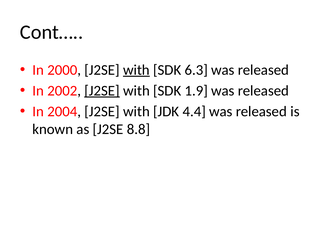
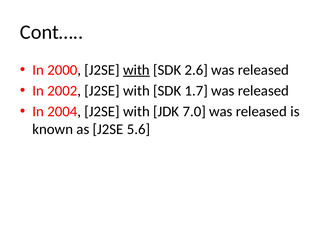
6.3: 6.3 -> 2.6 (196, 70)
J2SE underline: present -> none (102, 91)
1.9: 1.9 -> 1.7 (196, 91)
4.4: 4.4 -> 7.0 (194, 111)
8.8: 8.8 -> 5.6 (138, 129)
